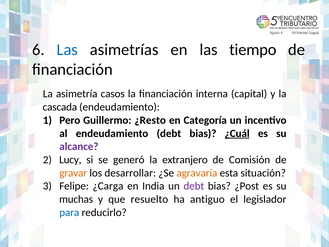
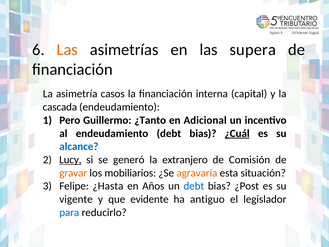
Las colour: blue -> orange (67, 50)
tiempo: tiempo -> supera (253, 50)
¿Resto: ¿Resto -> ¿Tanto (150, 120)
Categoría: Categoría -> Adicional (205, 120)
alcance colour: purple -> blue (79, 146)
Lucy underline: none -> present (70, 160)
desarrollar: desarrollar -> mobiliarios (130, 173)
¿Carga: ¿Carga -> ¿Hasta (108, 186)
India: India -> Años (153, 186)
debt colour: purple -> blue (194, 186)
muchas: muchas -> vigente (76, 199)
resuelto: resuelto -> evidente (149, 199)
